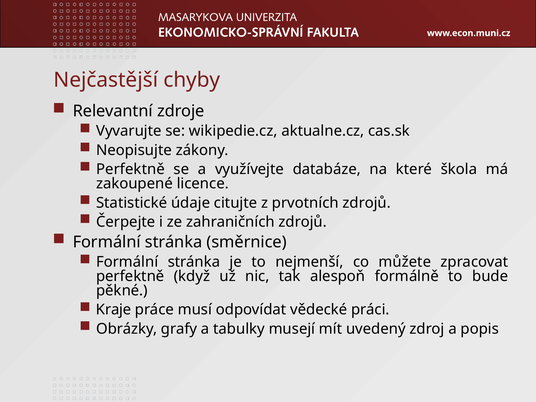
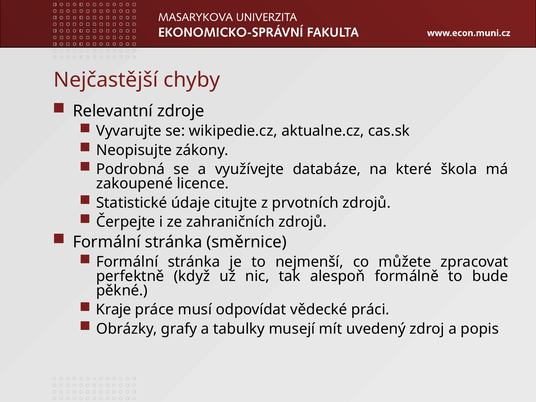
Perfektně: Perfektně -> Podrobná (131, 169)
